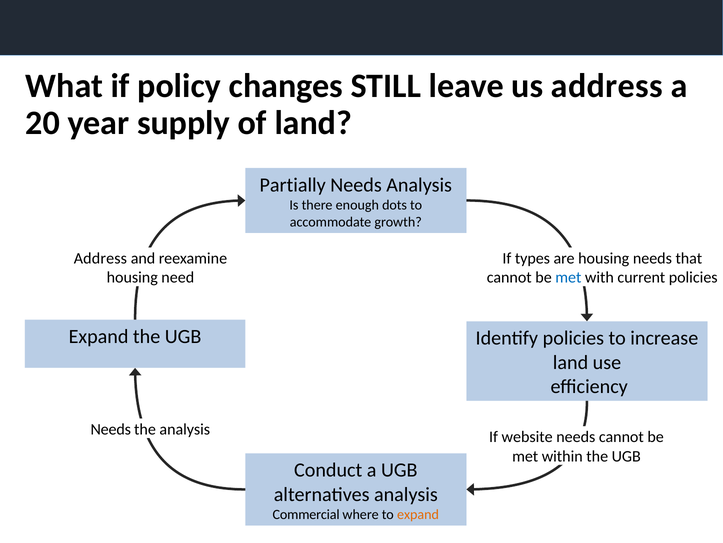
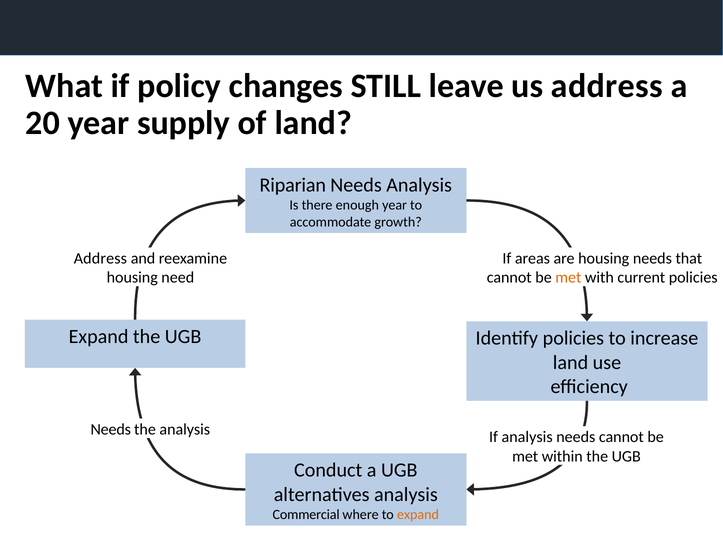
Partially: Partially -> Riparian (293, 185)
enough dots: dots -> year (395, 205)
types: types -> areas (532, 258)
met colour: blue -> orange (568, 277)
If website: website -> analysis (527, 436)
